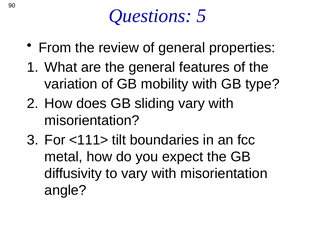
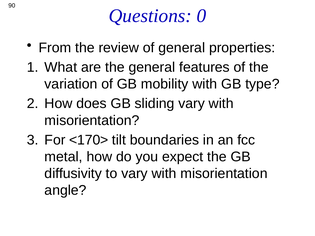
5: 5 -> 0 (201, 16)
<111>: <111> -> <170> (89, 140)
